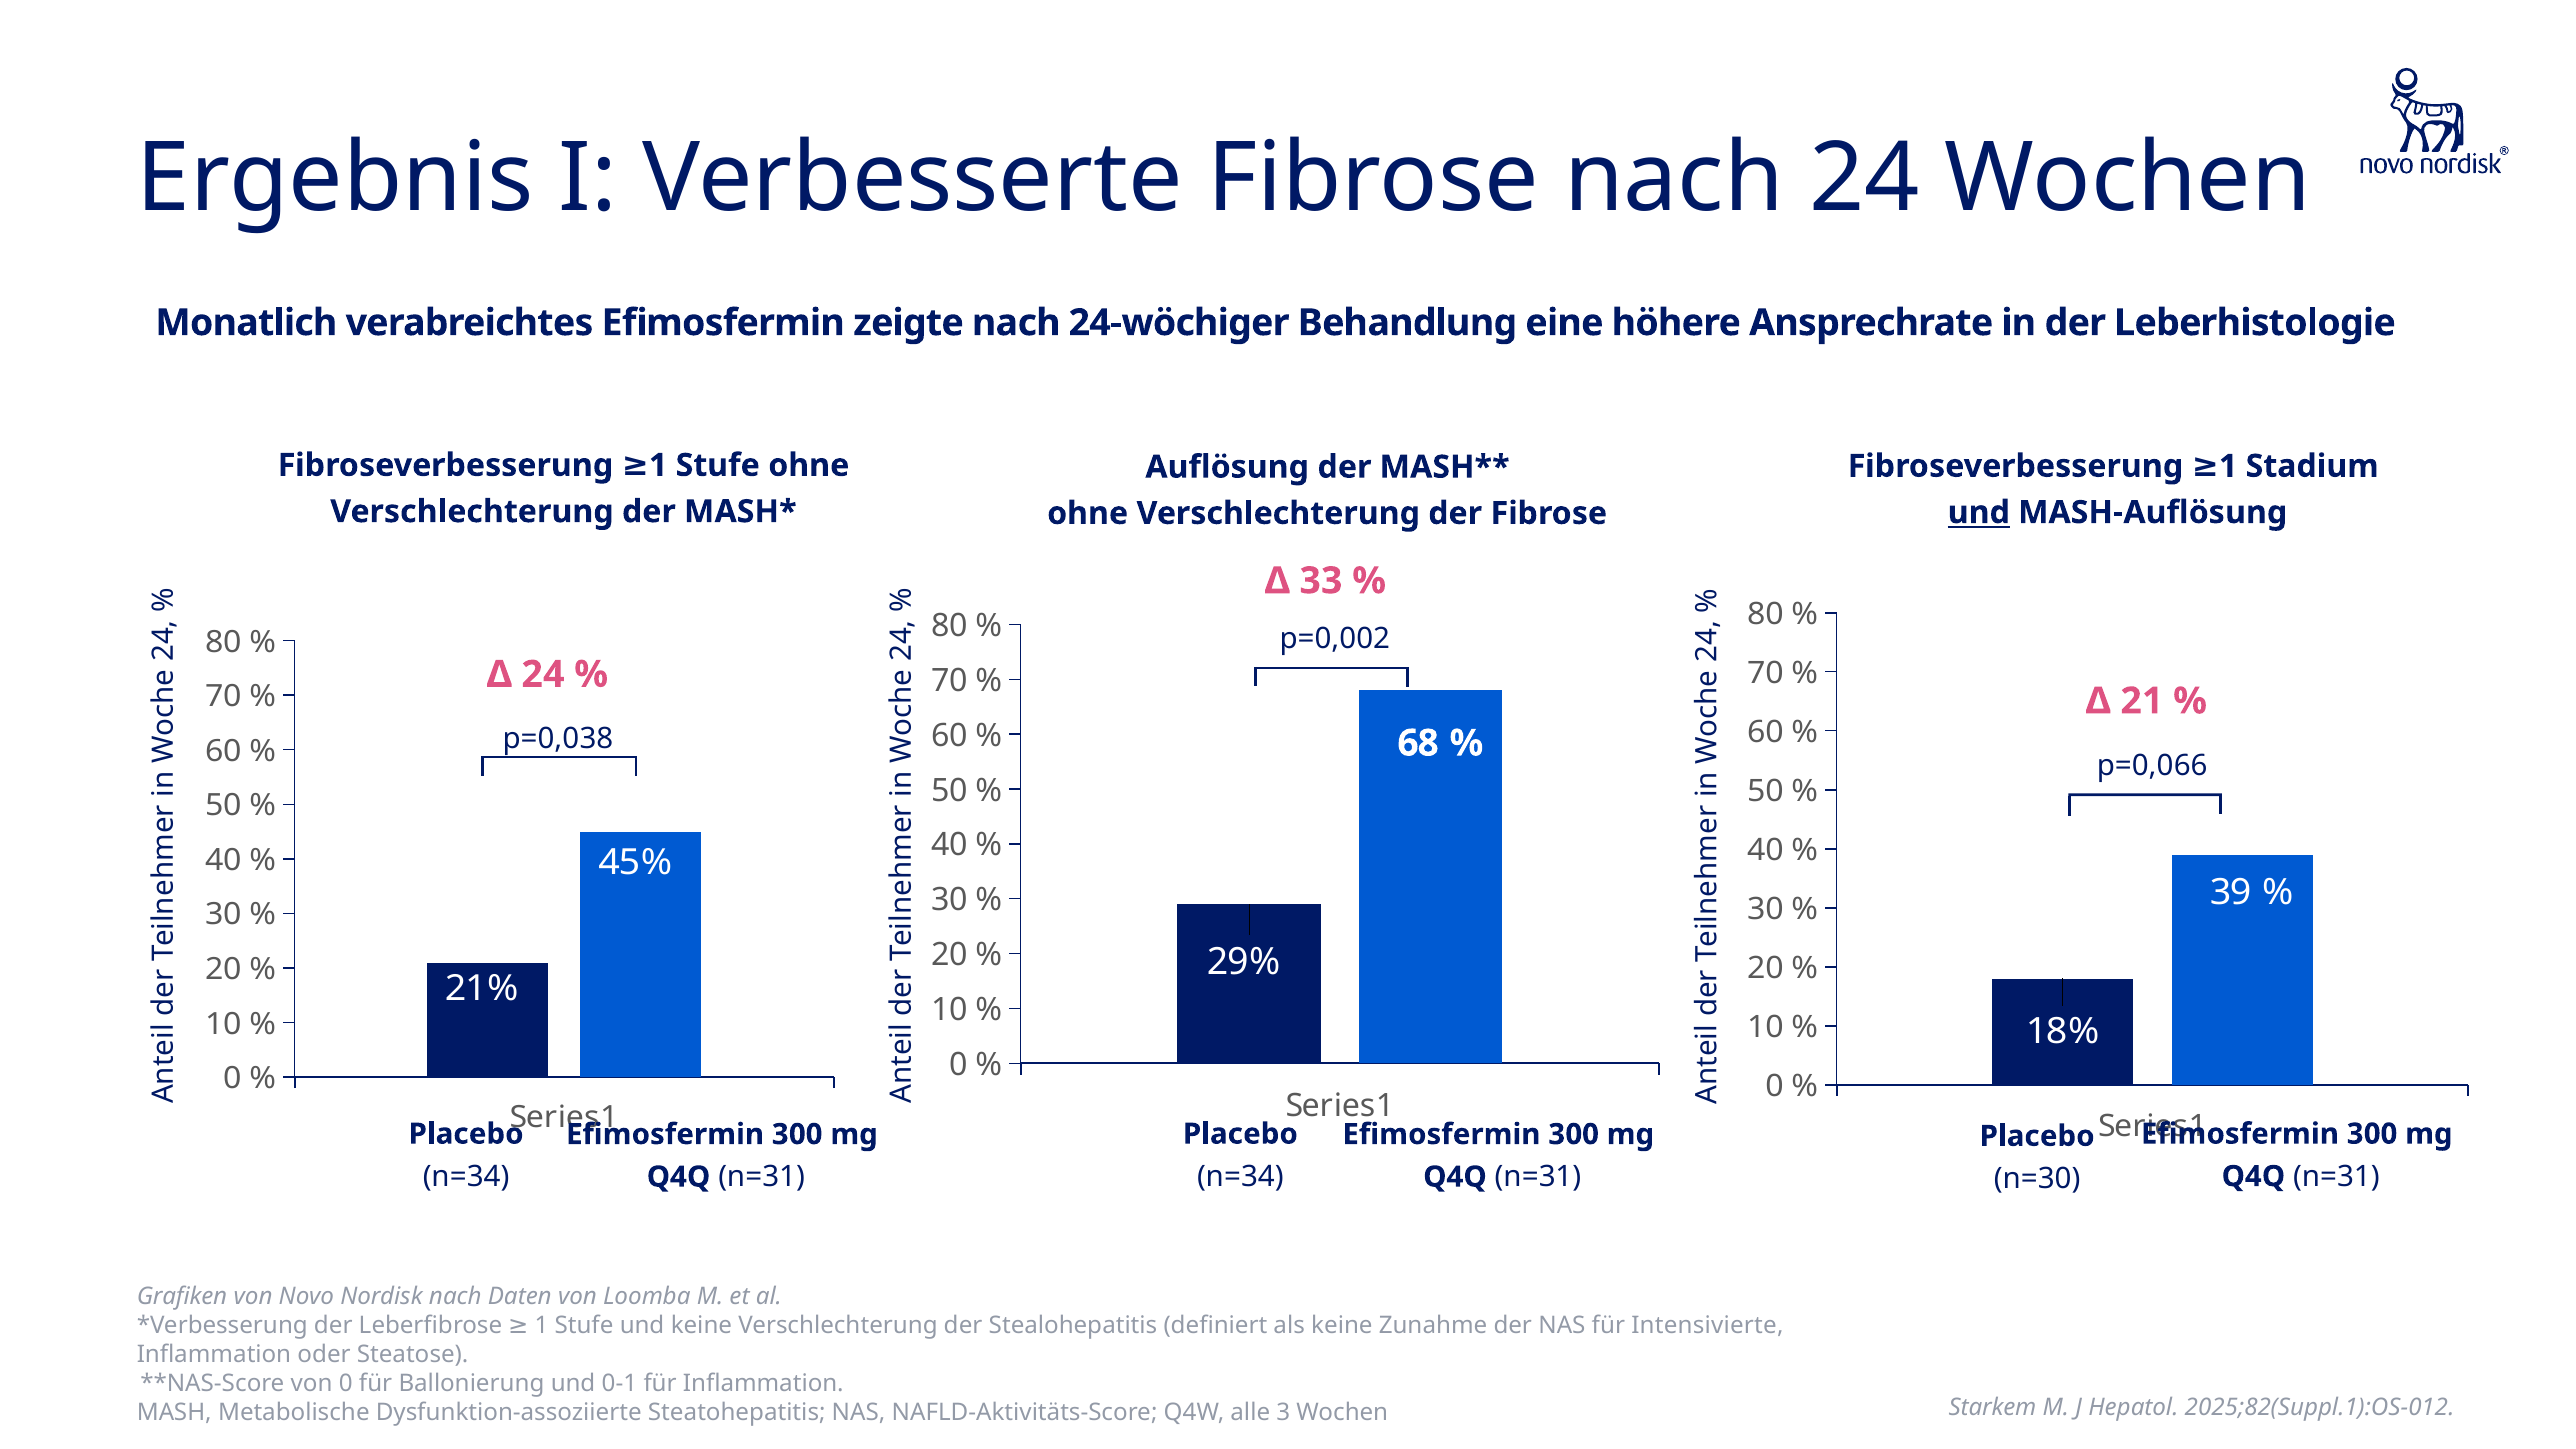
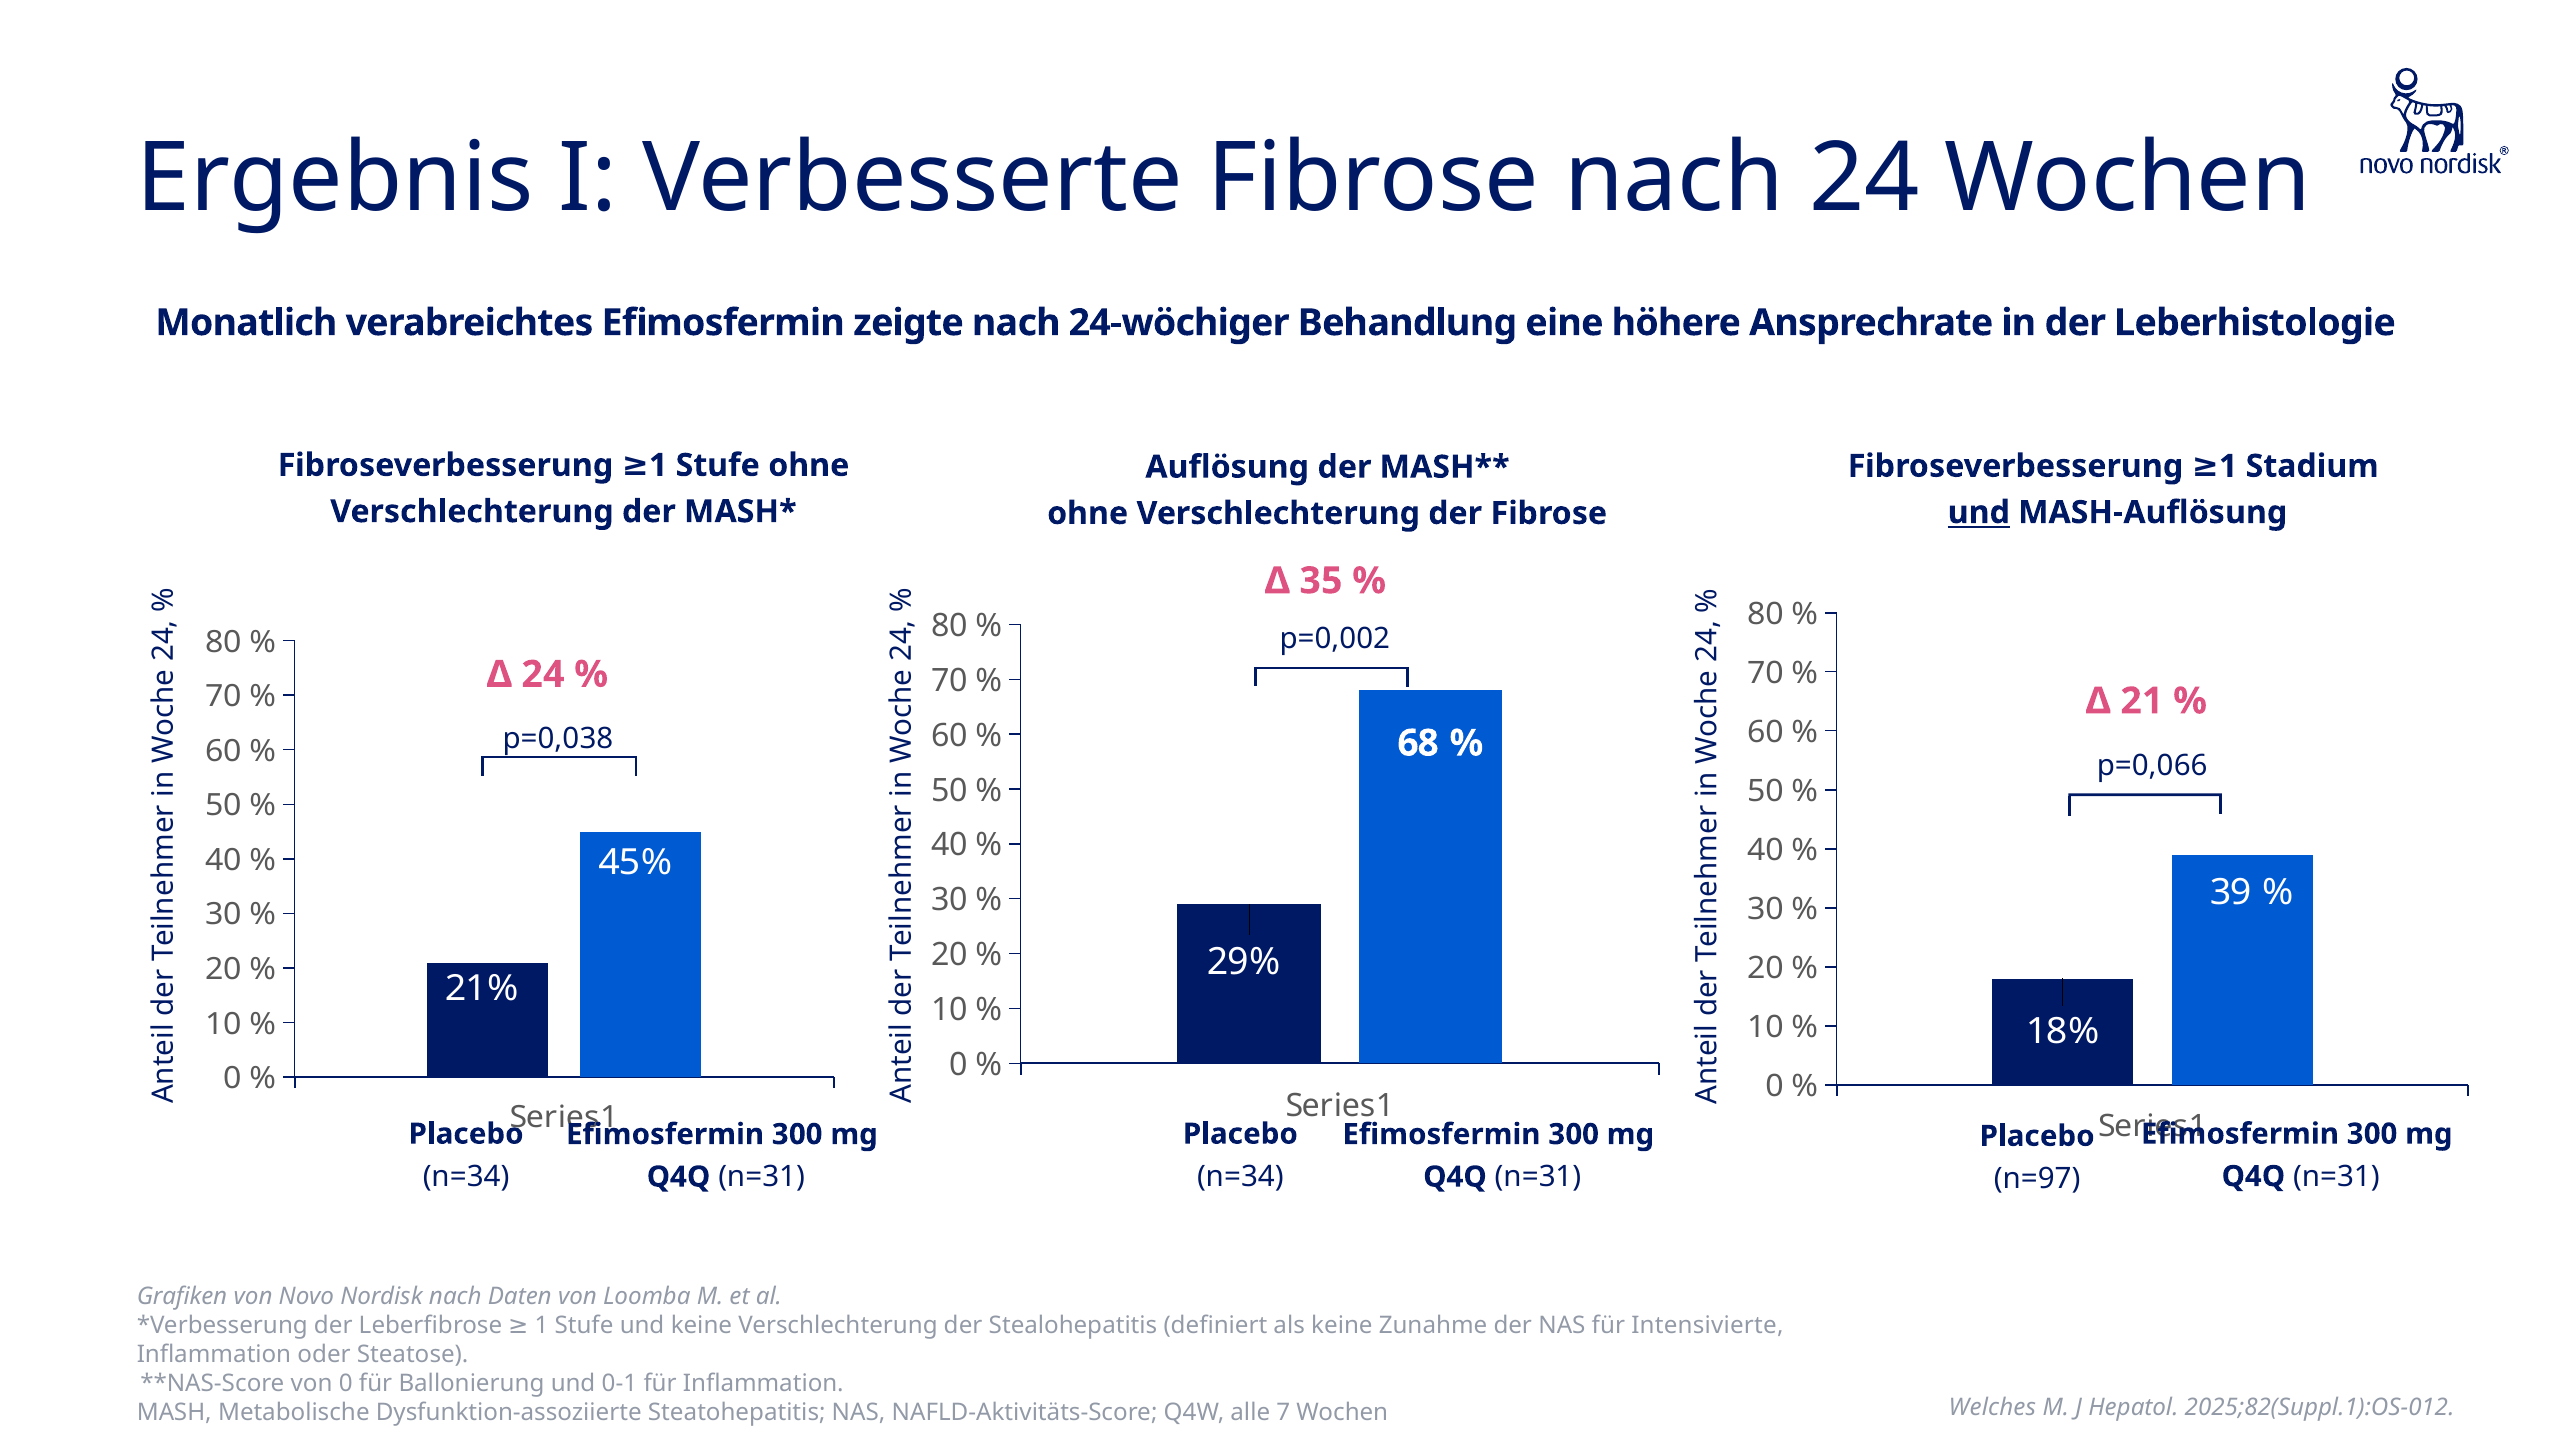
33: 33 -> 35 (1321, 581)
n=30: n=30 -> n=97 (2037, 1179)
3: 3 -> 7 (1283, 1412)
Starkem: Starkem -> Welches (1992, 1407)
